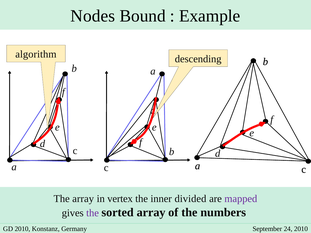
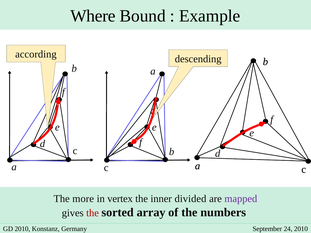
Nodes: Nodes -> Where (93, 16)
algorithm: algorithm -> according (36, 54)
The array: array -> more (83, 199)
the colour: purple -> red (93, 213)
